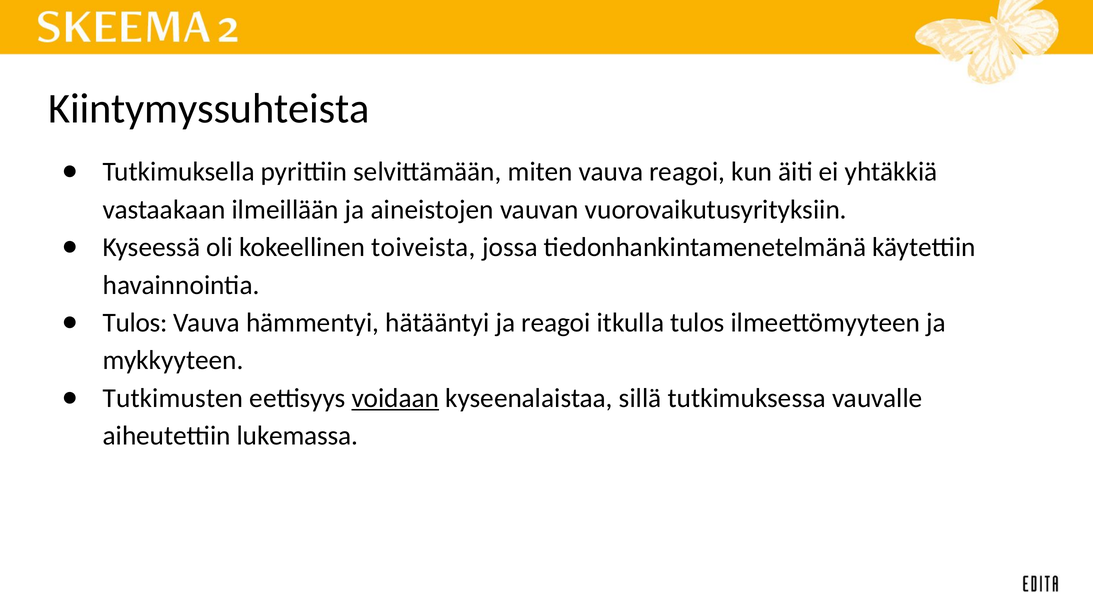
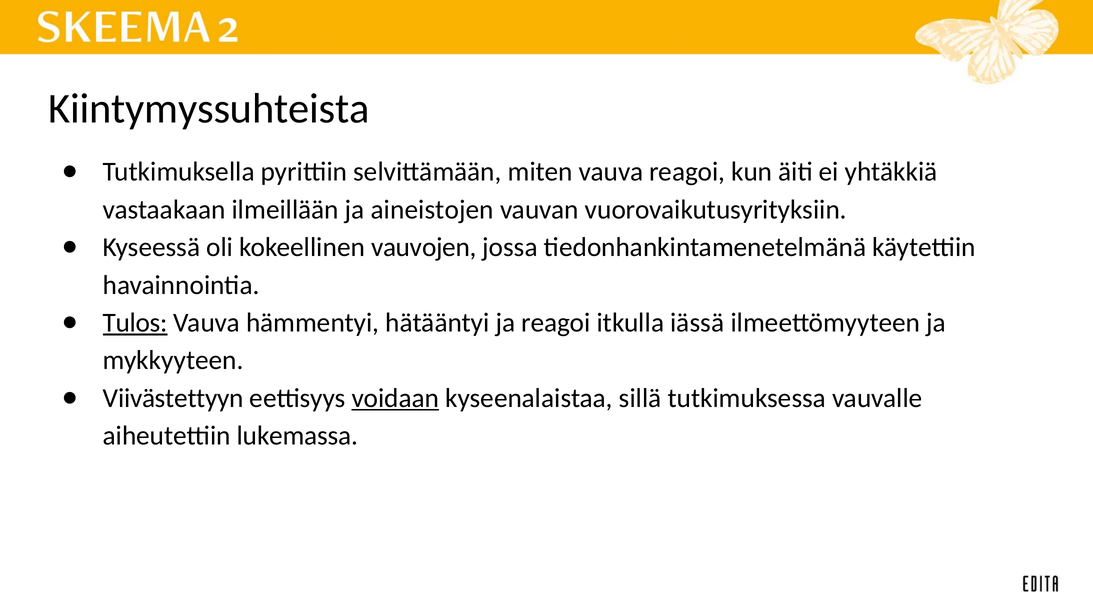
toiveista: toiveista -> vauvojen (424, 247)
Tulos underline: none -> present (135, 323)
itkulla tulos: tulos -> iässä (697, 323)
Tutkimusten: Tutkimusten -> Viivästettyyn (173, 398)
